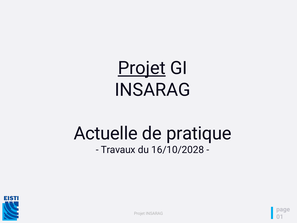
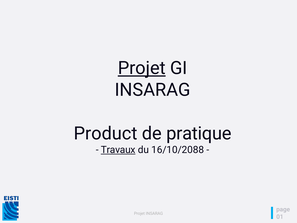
Actuelle: Actuelle -> Product (106, 133)
Travaux underline: none -> present (118, 150)
16/10/2028: 16/10/2028 -> 16/10/2088 (178, 150)
